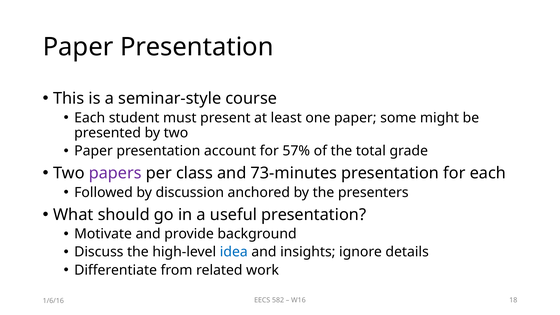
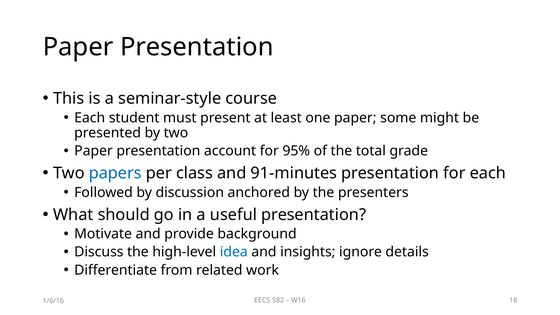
57%: 57% -> 95% (296, 151)
papers colour: purple -> blue (115, 173)
73-minutes: 73-minutes -> 91-minutes (294, 173)
